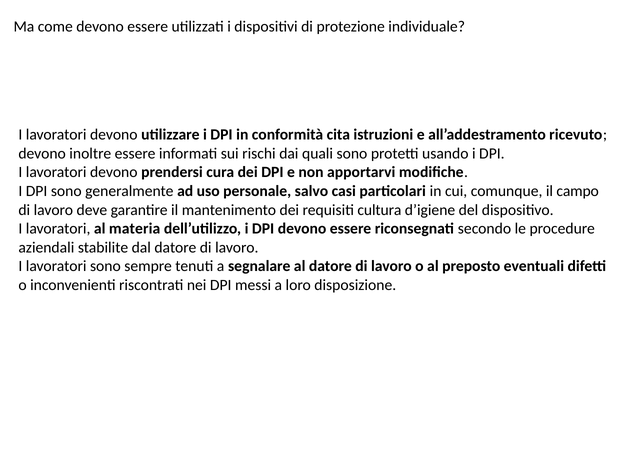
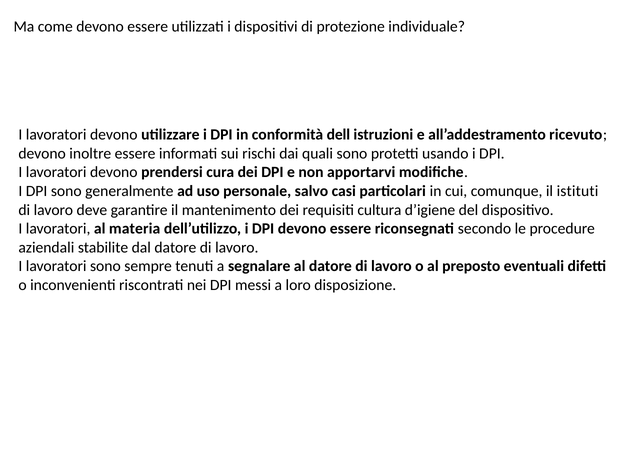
cita: cita -> dell (338, 135)
campo: campo -> istituti (577, 191)
